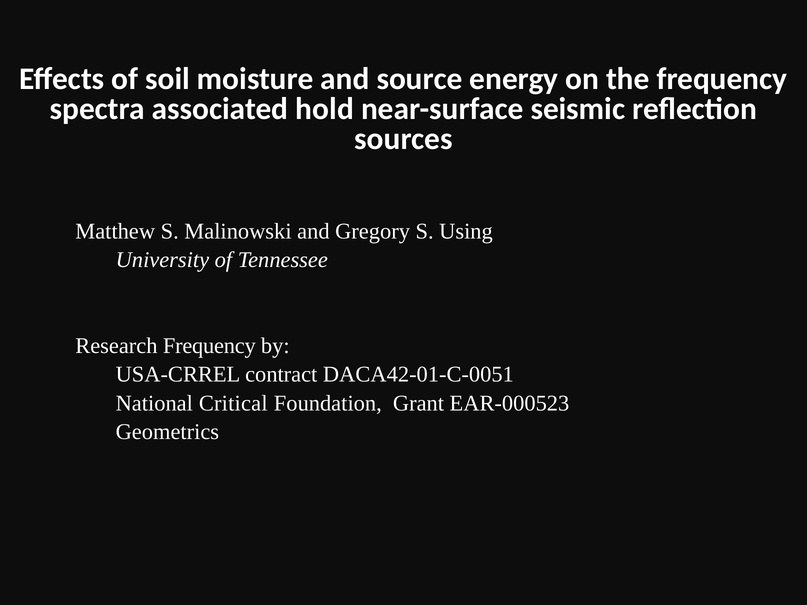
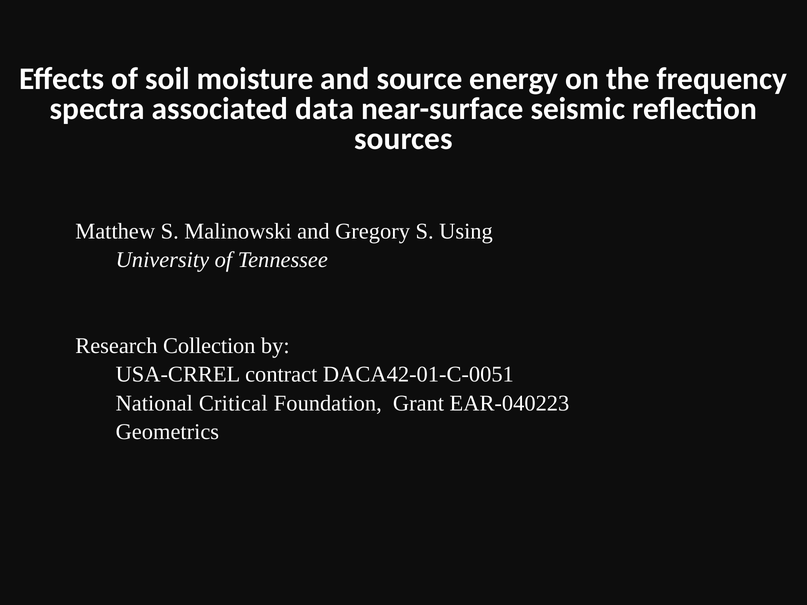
hold: hold -> data (325, 109)
Research Frequency: Frequency -> Collection (209, 346)
EAR-000523: EAR-000523 -> EAR-040223 (509, 403)
